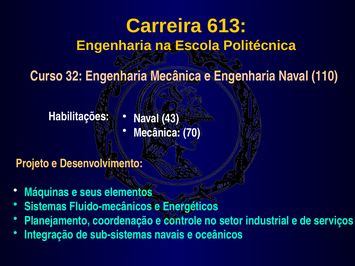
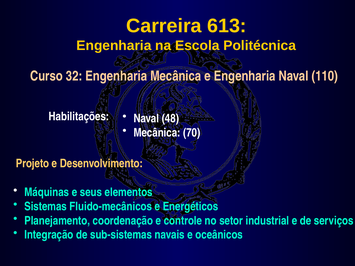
43: 43 -> 48 (170, 119)
